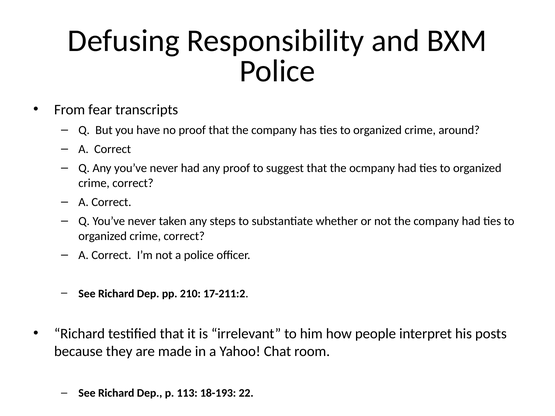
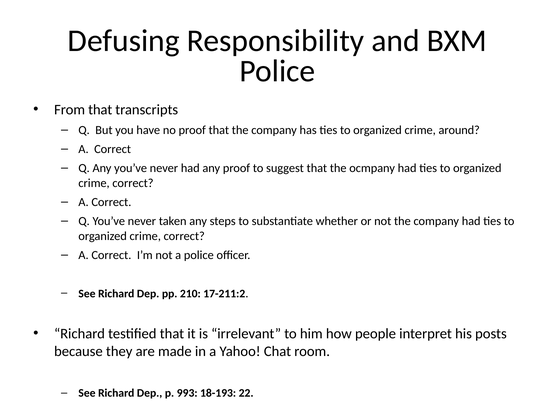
From fear: fear -> that (100, 110)
113: 113 -> 993 (187, 393)
